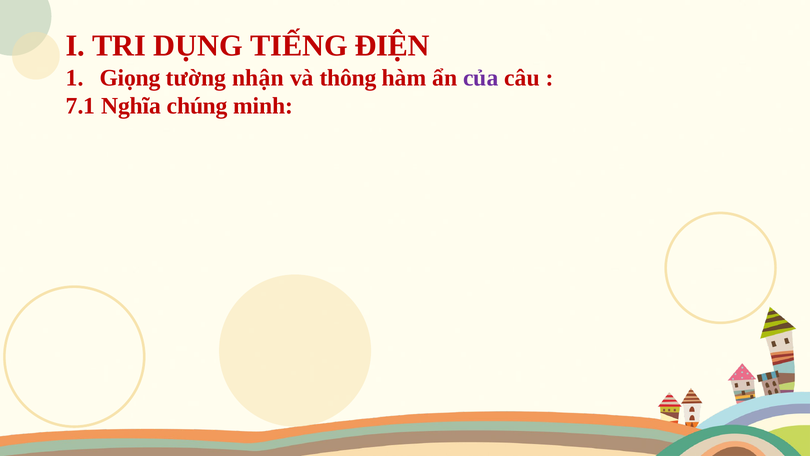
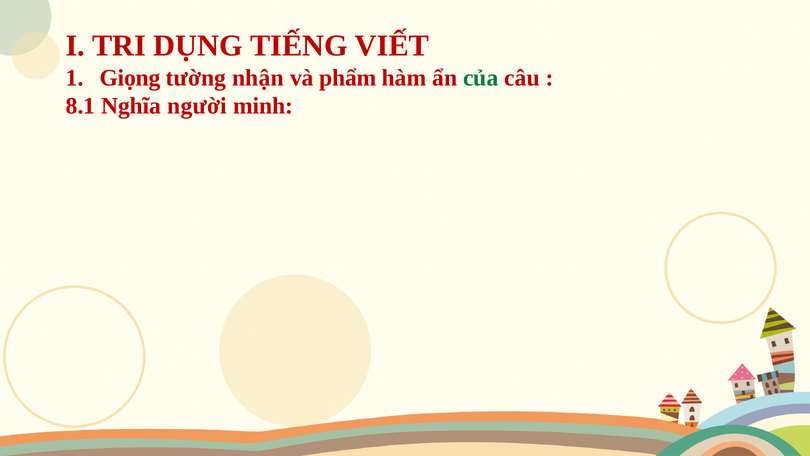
ĐIỆN: ĐIỆN -> VIẾT (392, 46)
thông: thông -> phẩm (348, 78)
của colour: purple -> green (481, 78)
7.1: 7.1 -> 8.1 (80, 106)
chúng: chúng -> người (197, 106)
